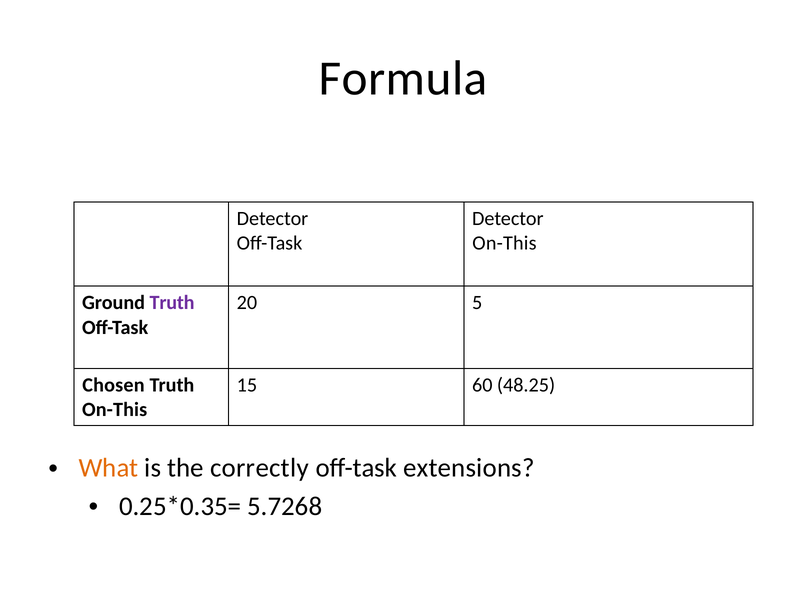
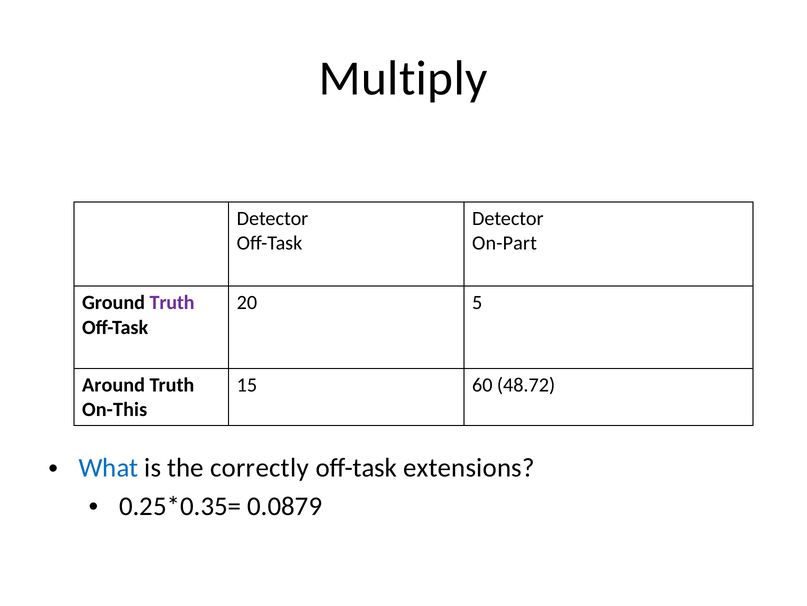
Formula: Formula -> Multiply (403, 78)
On-This: On-This -> On-Part (504, 243)
Chosen: Chosen -> Around (113, 384)
48.25: 48.25 -> 48.72 (526, 384)
What colour: orange -> blue (108, 467)
5.7268: 5.7268 -> 0.0879 (285, 506)
